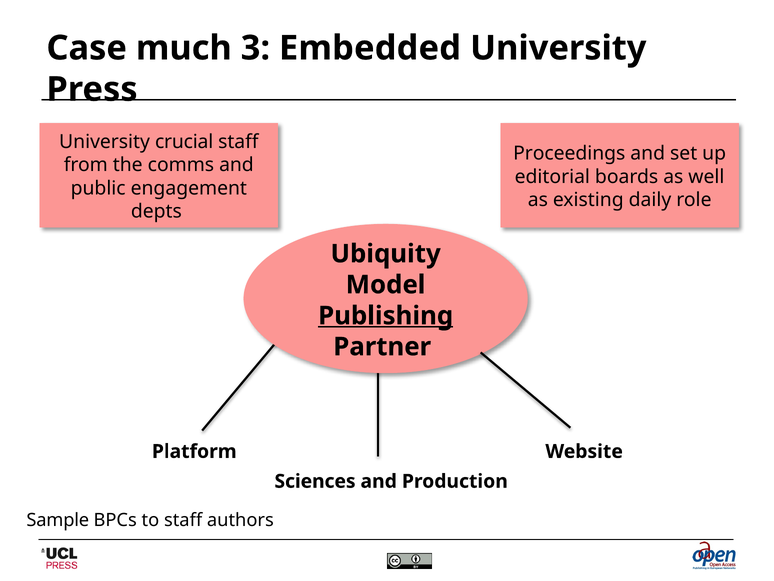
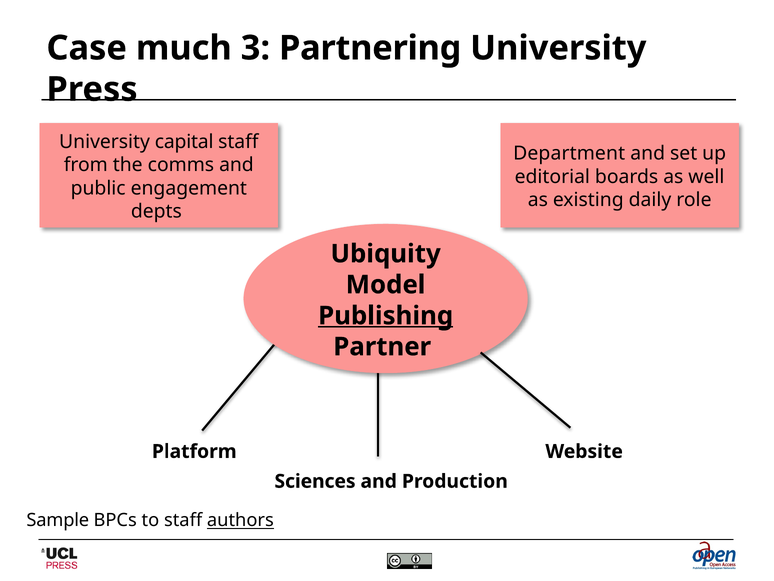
Embedded: Embedded -> Partnering (370, 48)
crucial: crucial -> capital (184, 142)
Proceedings: Proceedings -> Department (569, 153)
authors underline: none -> present (240, 520)
